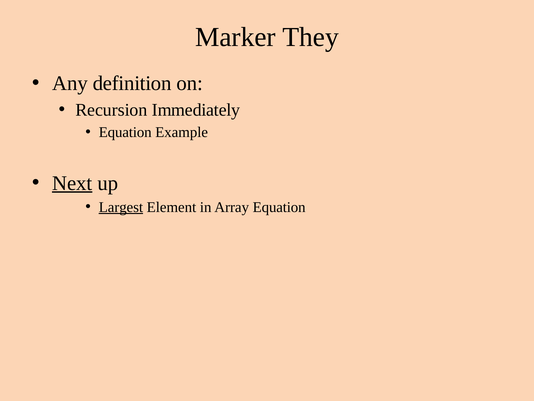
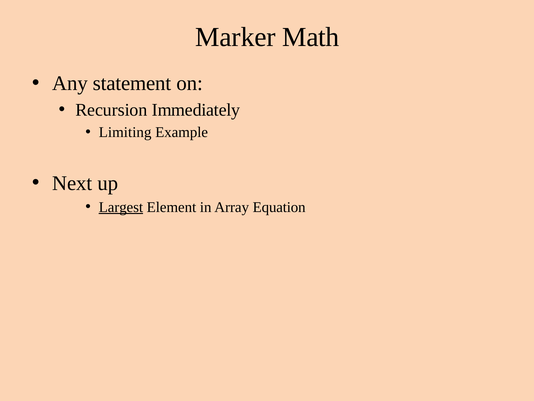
They: They -> Math (311, 37)
definition: definition -> statement (132, 83)
Equation: Equation -> Limiting (125, 132)
Next underline: present -> none (72, 183)
